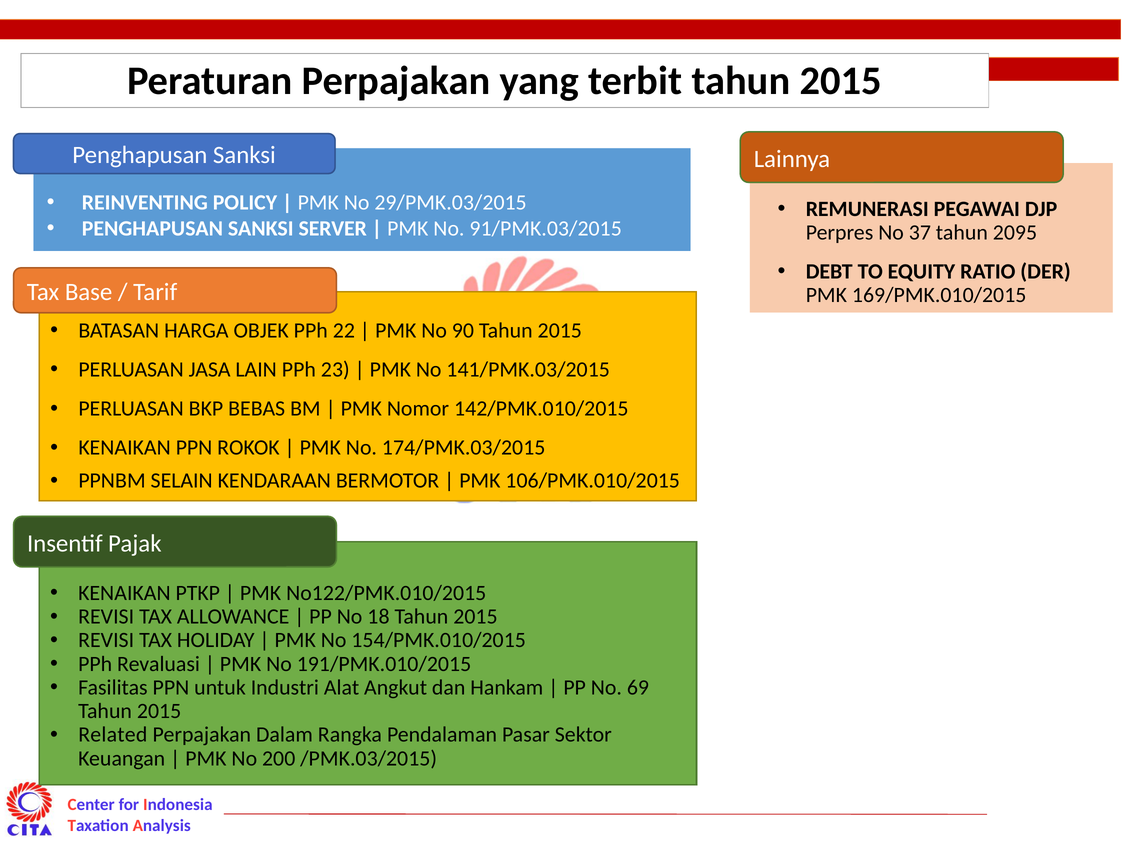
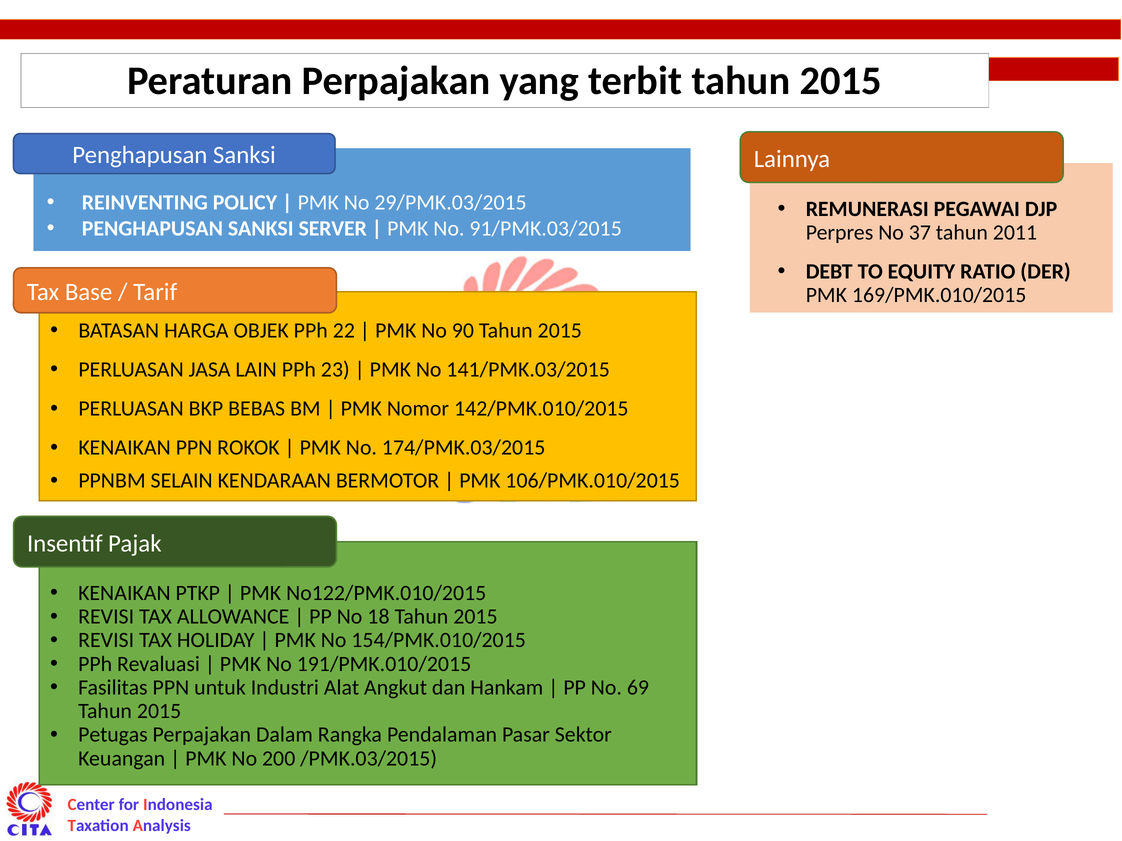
2095: 2095 -> 2011 (1015, 233)
Related: Related -> Petugas (113, 735)
